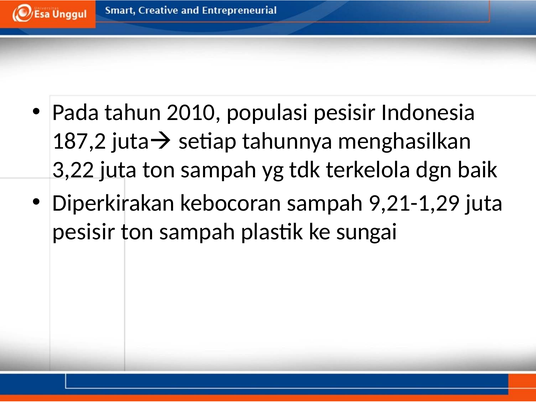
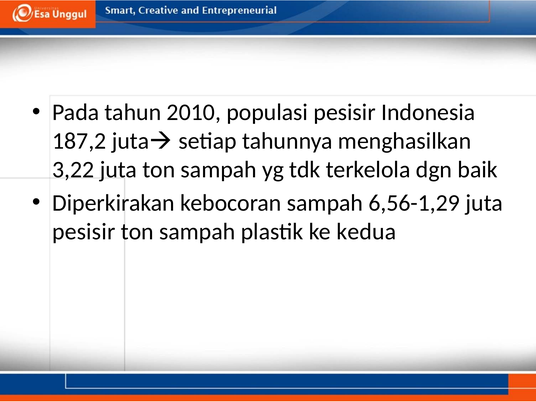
9,21-1,29: 9,21-1,29 -> 6,56-1,29 (414, 203)
sungai: sungai -> kedua (366, 232)
